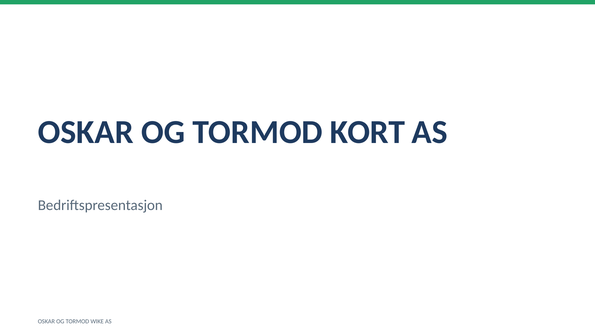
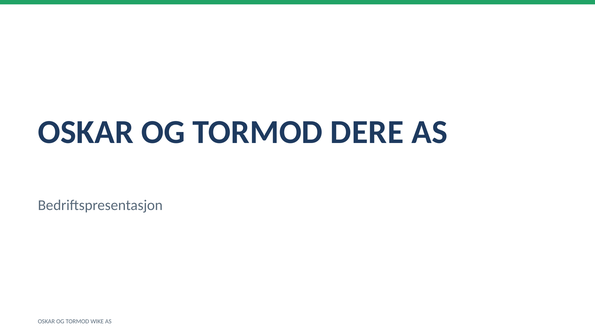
KORT: KORT -> DERE (367, 132)
